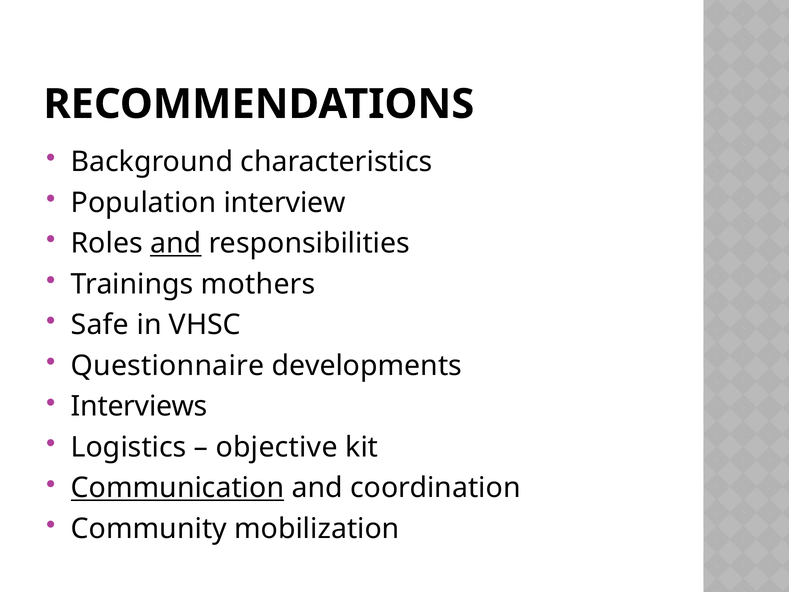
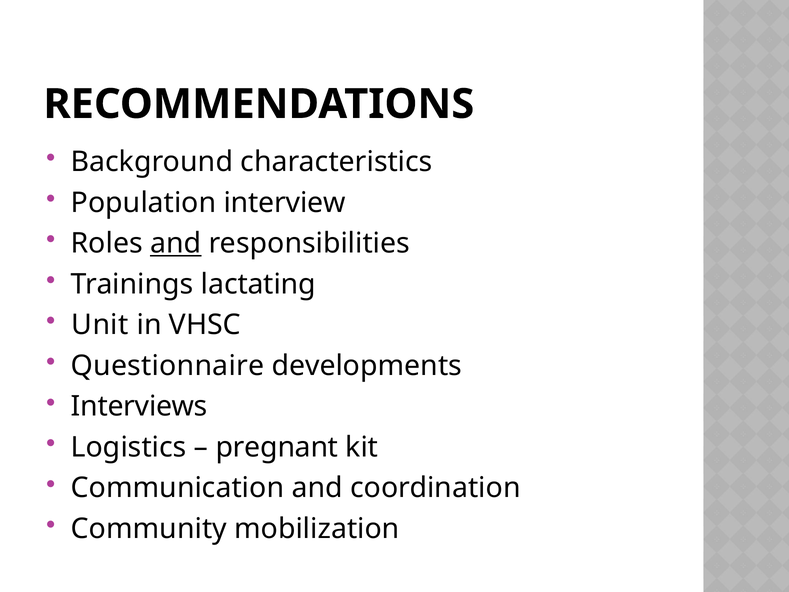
mothers: mothers -> lactating (258, 284)
Safe: Safe -> Unit (100, 325)
objective: objective -> pregnant (277, 447)
Communication underline: present -> none (178, 488)
